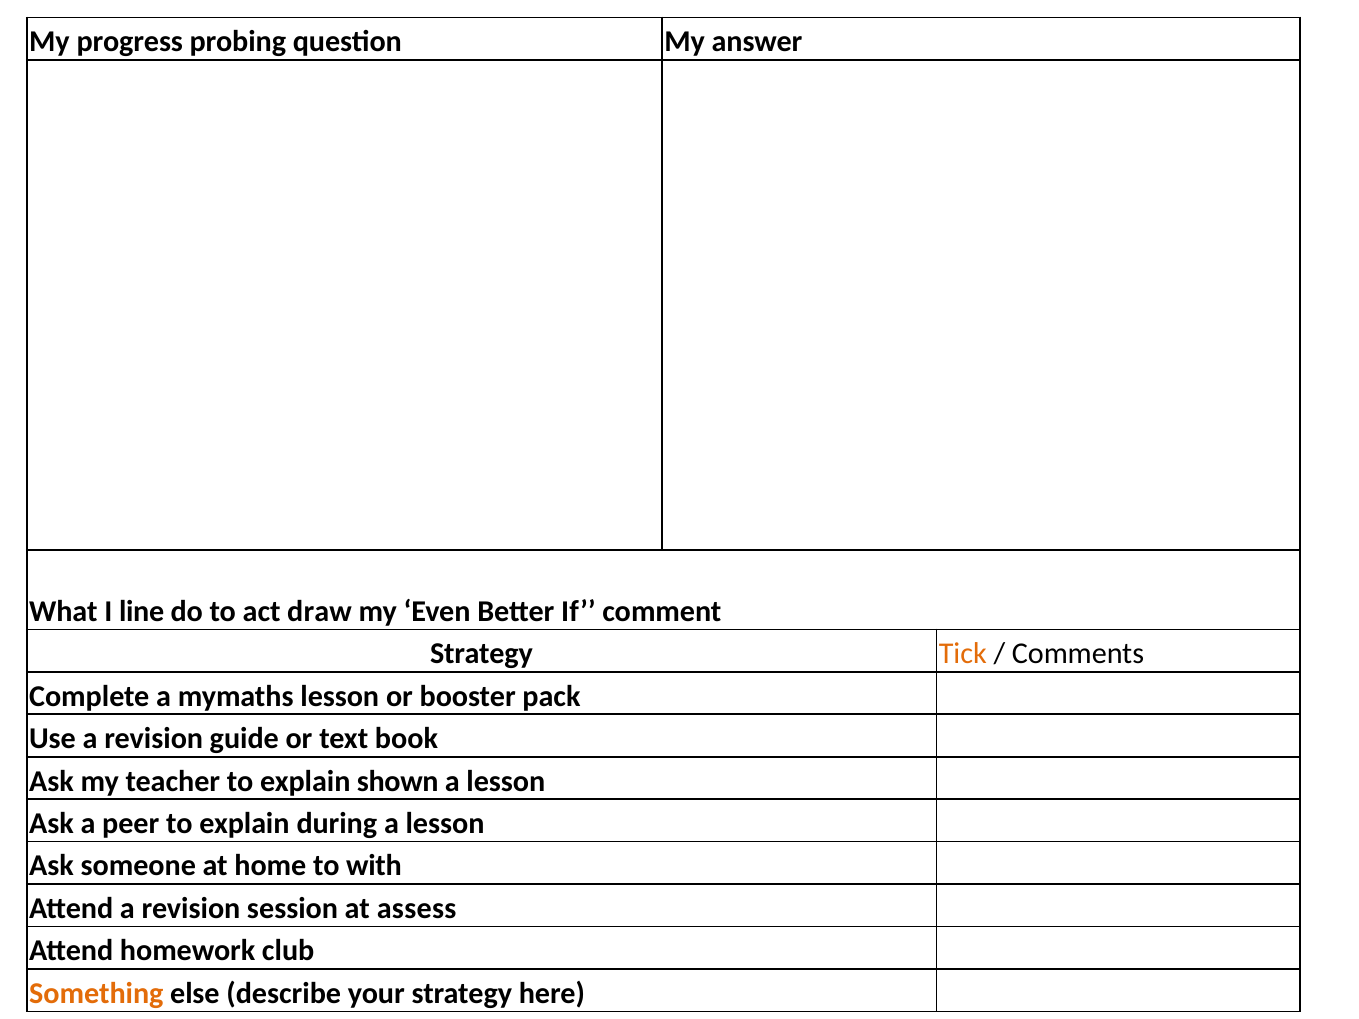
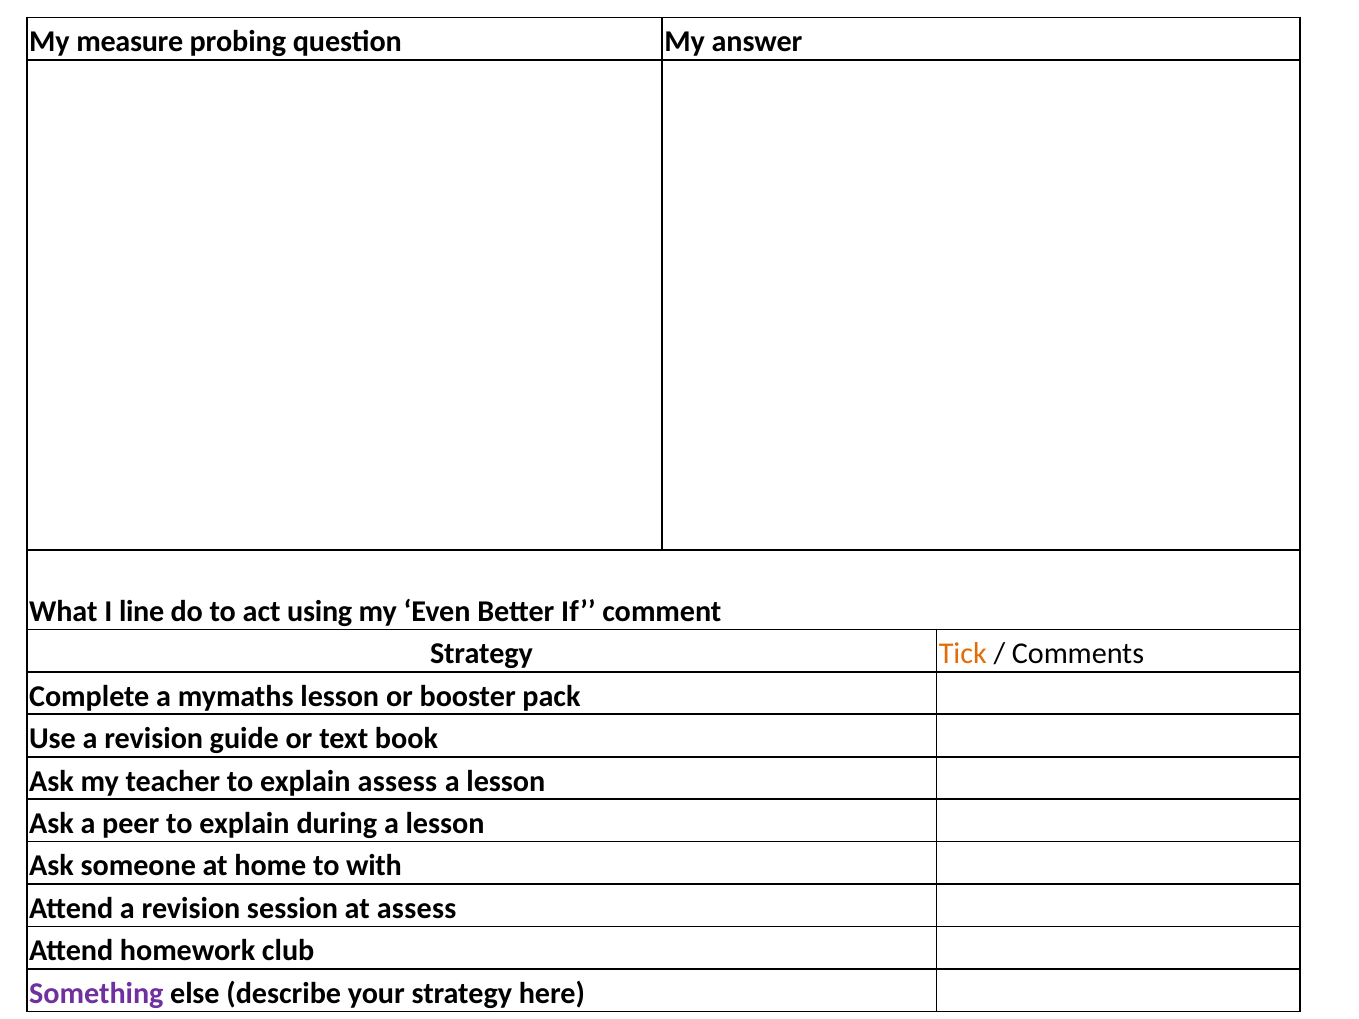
progress: progress -> measure (130, 42)
draw: draw -> using (320, 611)
explain shown: shown -> assess (397, 781)
Something colour: orange -> purple (96, 994)
